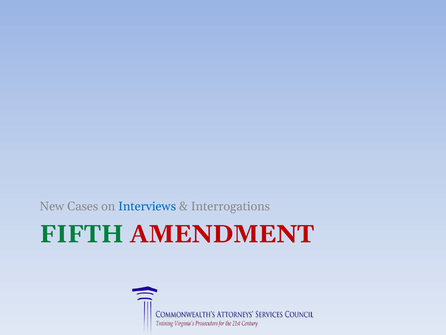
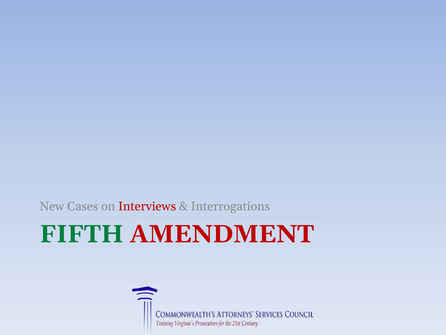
Interviews colour: blue -> red (147, 206)
